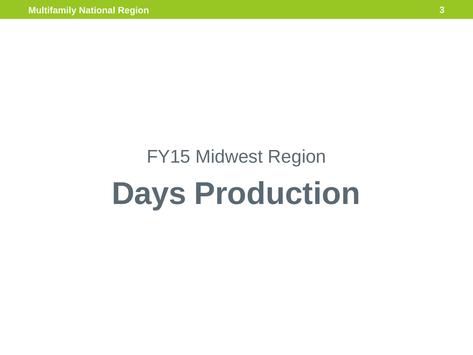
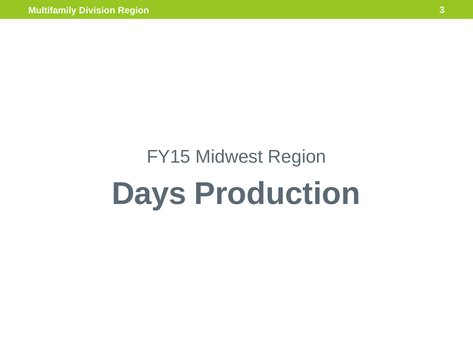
National: National -> Division (97, 10)
